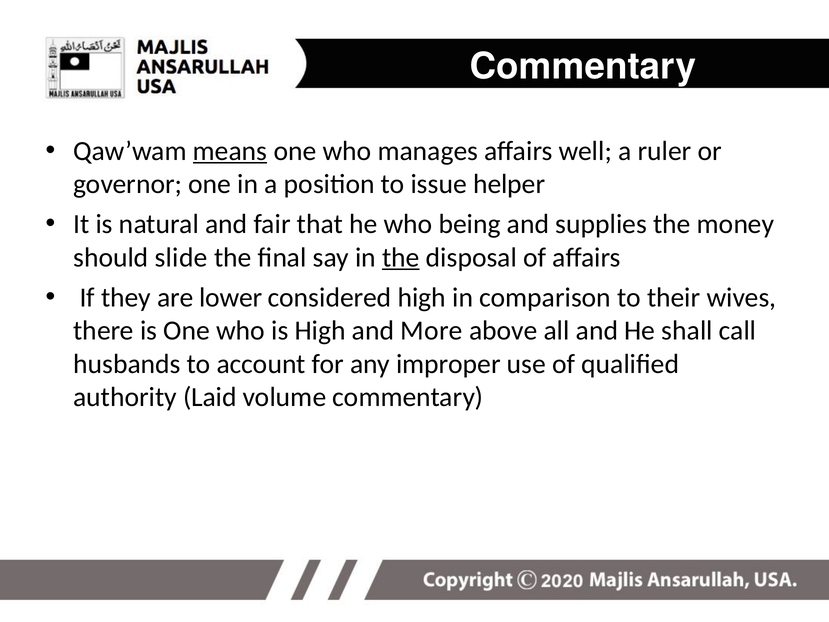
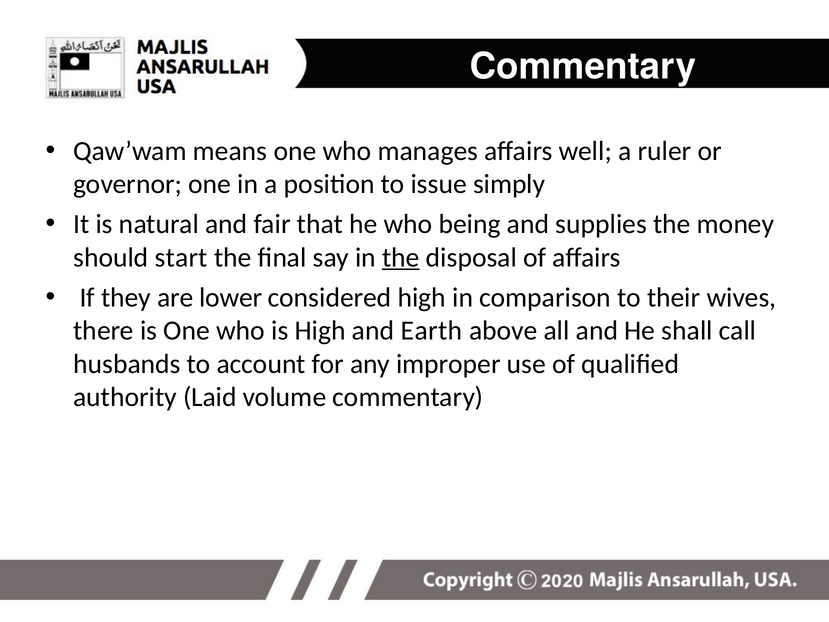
means underline: present -> none (230, 151)
helper: helper -> simply (509, 184)
slide: slide -> start (181, 257)
More: More -> Earth (432, 331)
